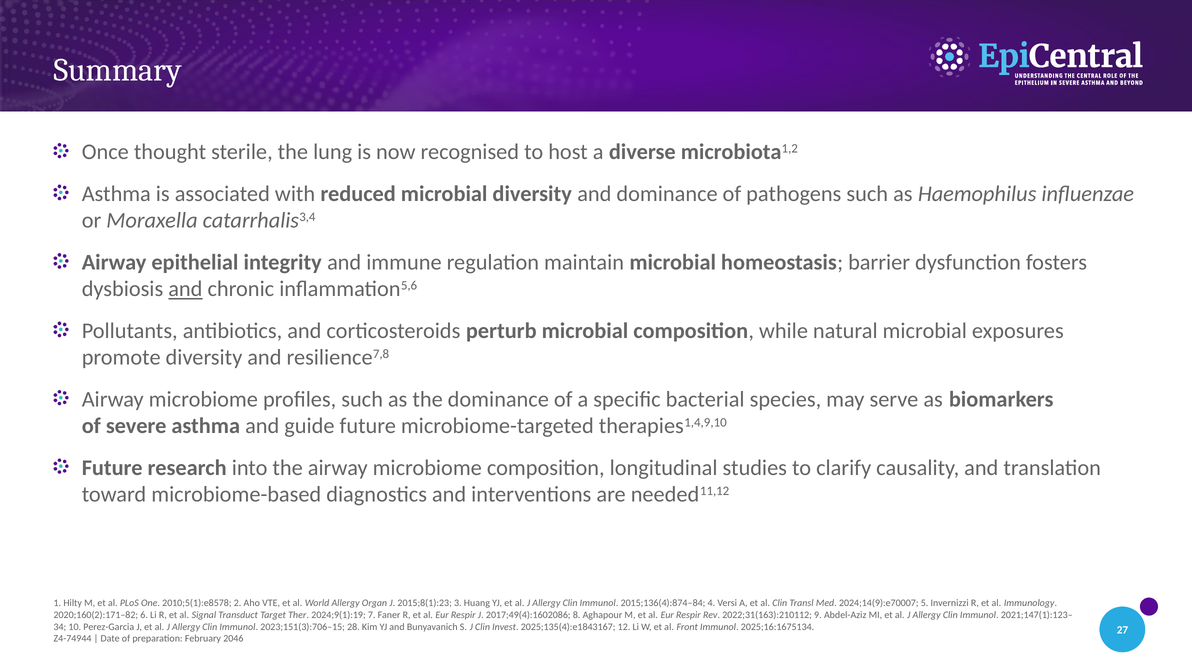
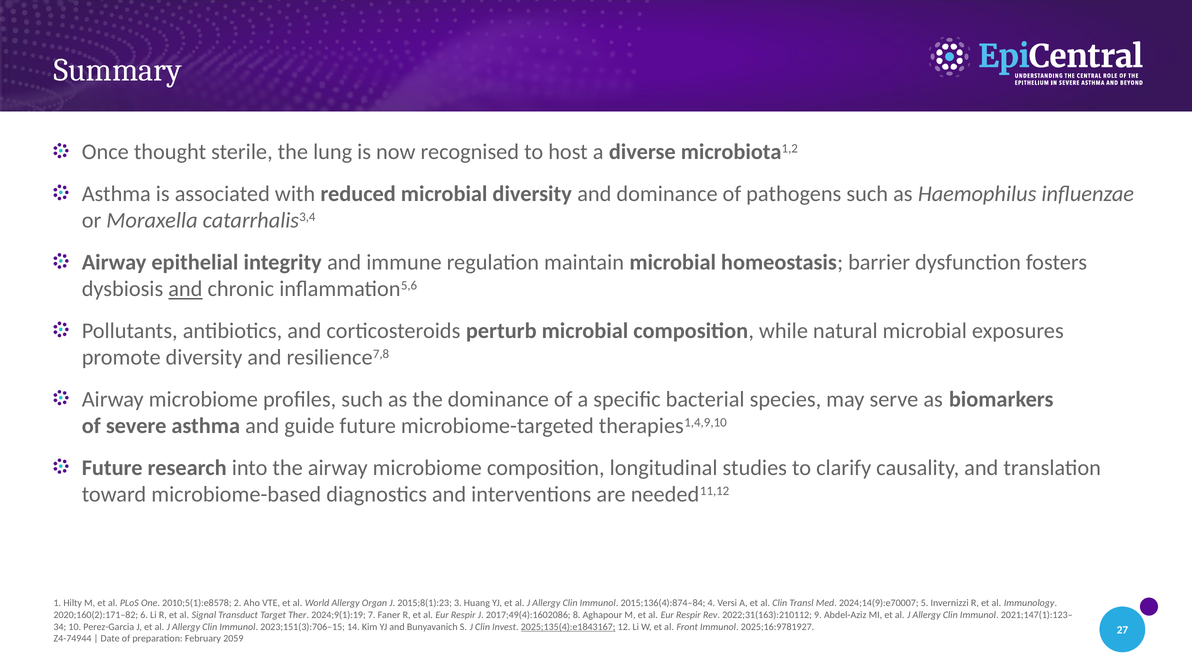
28: 28 -> 14 (353, 627)
2025;135(4):e1843167 underline: none -> present (568, 627)
2025;16:1675134: 2025;16:1675134 -> 2025;16:9781927 (778, 627)
2046: 2046 -> 2059 (233, 639)
